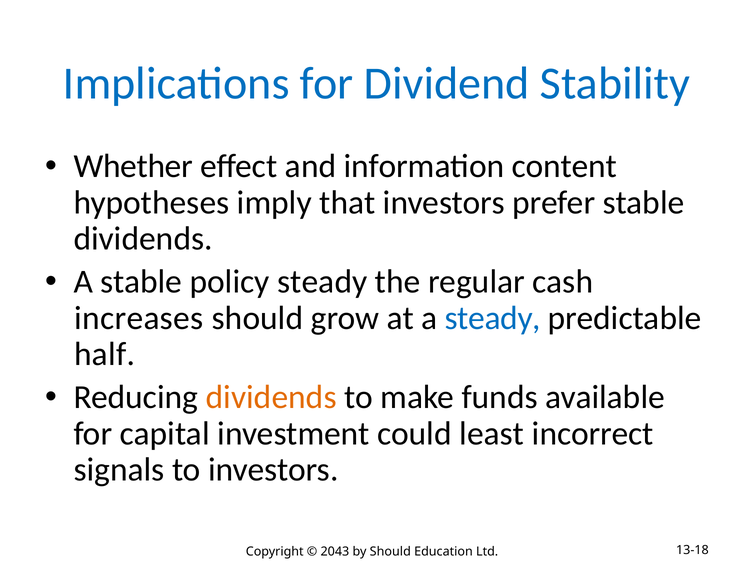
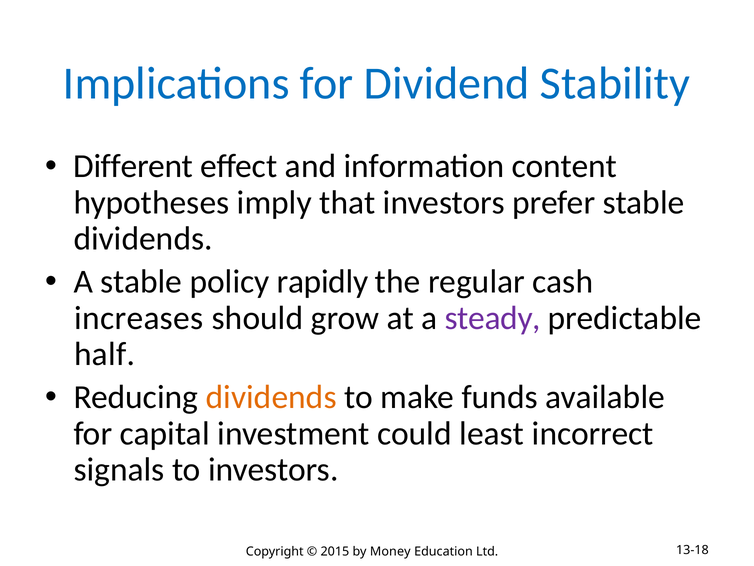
Whether: Whether -> Different (133, 166)
policy steady: steady -> rapidly (322, 282)
steady colour: blue -> purple (493, 318)
2043: 2043 -> 2015 (335, 551)
by Should: Should -> Money (390, 551)
